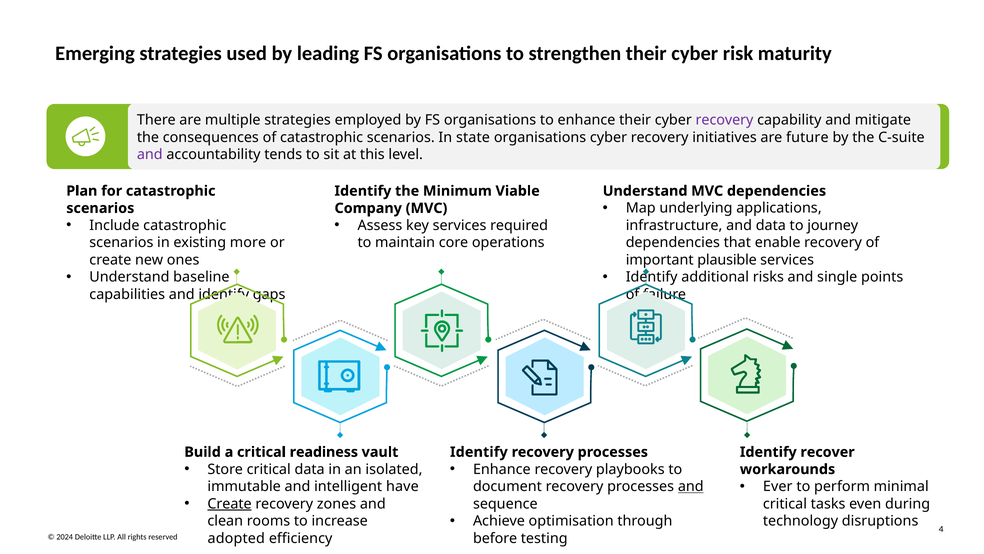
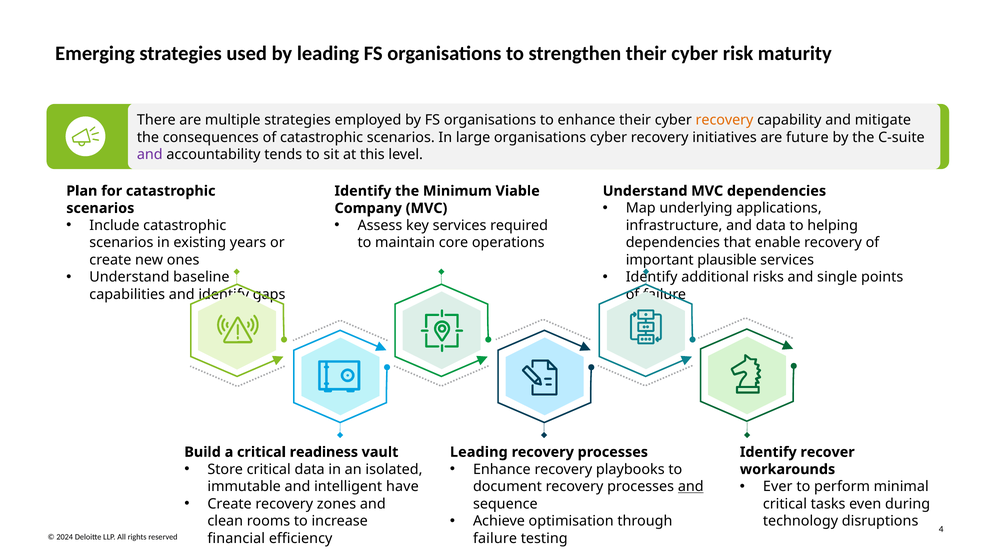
recovery colour: purple -> orange (724, 120)
state: state -> large (473, 137)
journey: journey -> helping (833, 225)
more: more -> years (248, 242)
Identify: Identify -> Leading (479, 452)
Create underline: present -> none (230, 503)
adopted: adopted -> financial (236, 538)
before: before -> failure (495, 538)
